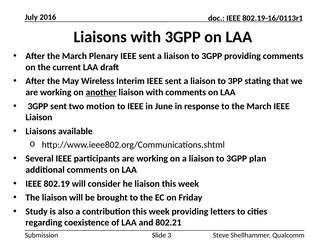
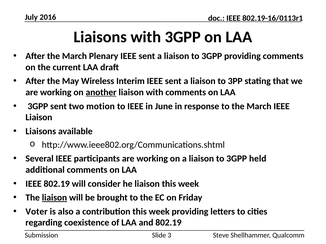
plan: plan -> held (258, 159)
liaison underline: none -> present (54, 198)
Study: Study -> Voter (37, 212)
and 802.21: 802.21 -> 802.19 (168, 223)
